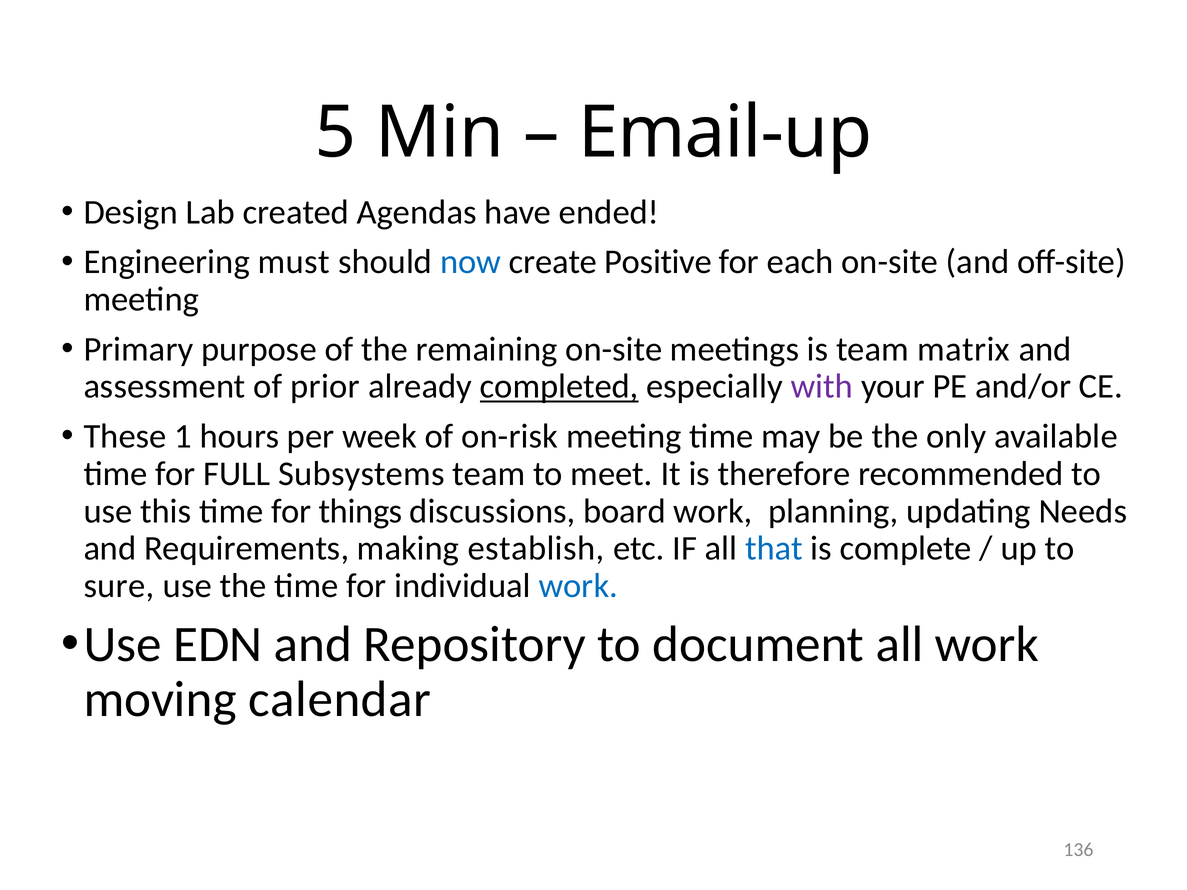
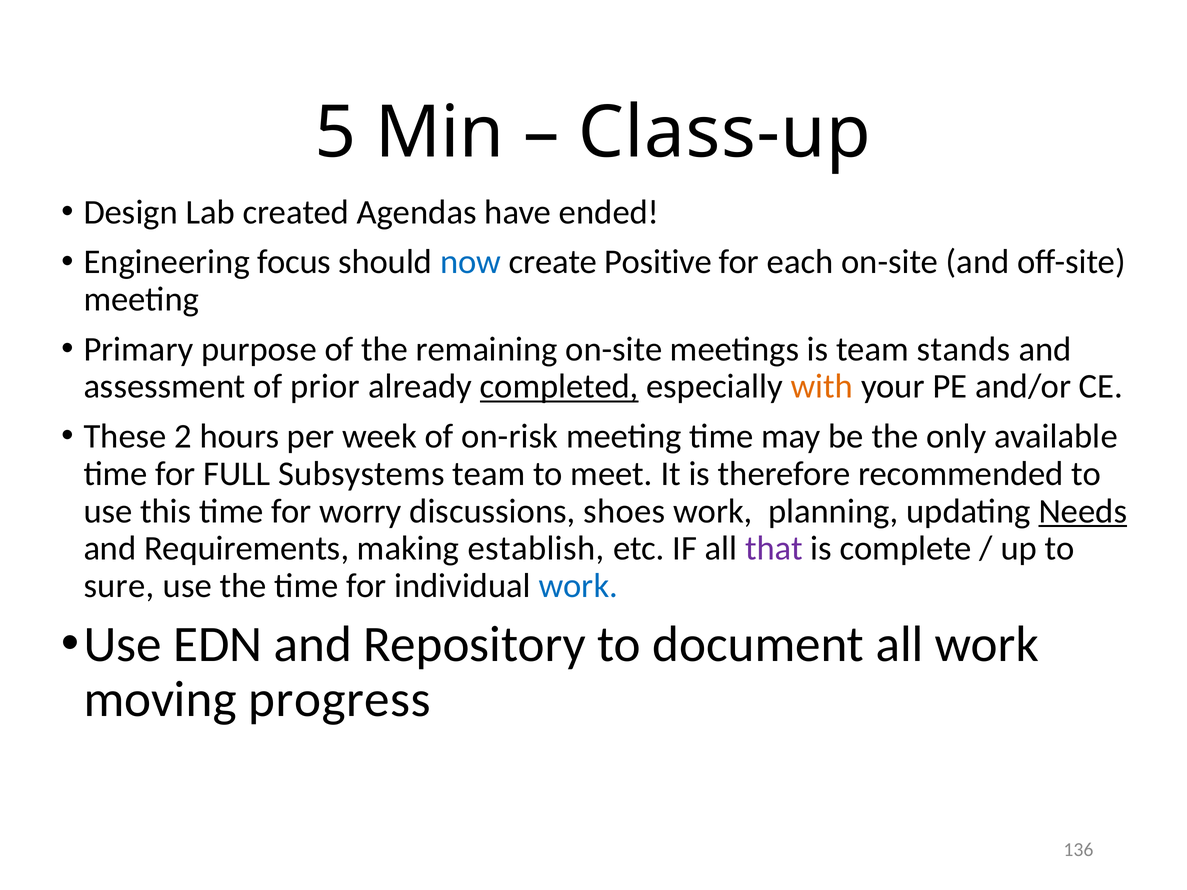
Email-up: Email-up -> Class-up (724, 133)
must: must -> focus (294, 262)
matrix: matrix -> stands (964, 349)
with colour: purple -> orange (822, 387)
1: 1 -> 2 (183, 436)
things: things -> worry (360, 511)
board: board -> shoes (624, 511)
Needs underline: none -> present (1083, 511)
that colour: blue -> purple (774, 549)
calendar: calendar -> progress (340, 700)
